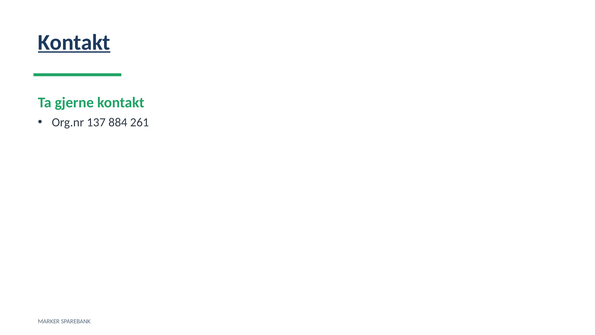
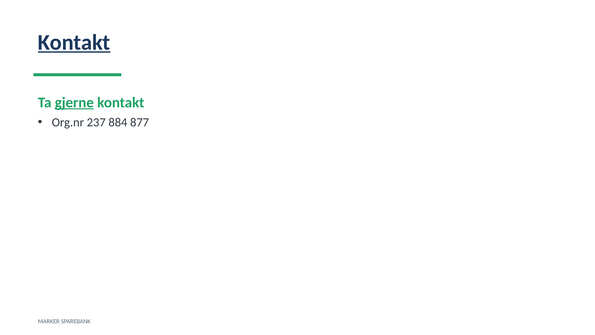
gjerne underline: none -> present (74, 102)
137: 137 -> 237 (96, 122)
261: 261 -> 877 (140, 122)
